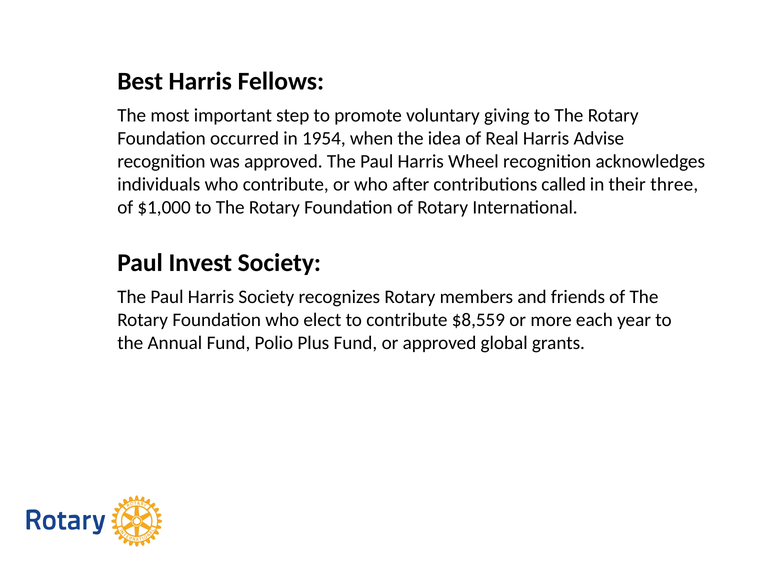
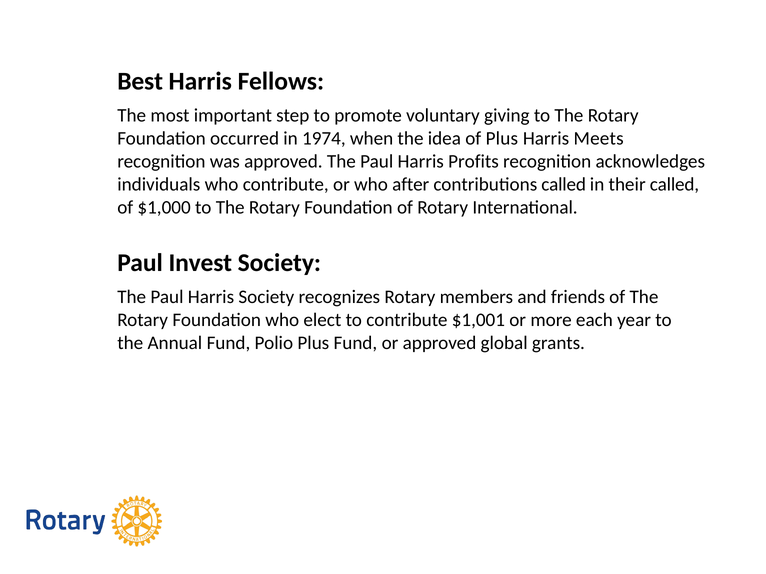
1954: 1954 -> 1974 (324, 139)
of Real: Real -> Plus (502, 139)
Advise: Advise -> Meets (599, 139)
Wheel: Wheel -> Profits (474, 162)
their three: three -> called (674, 185)
$8,559: $8,559 -> $1,001 (478, 320)
